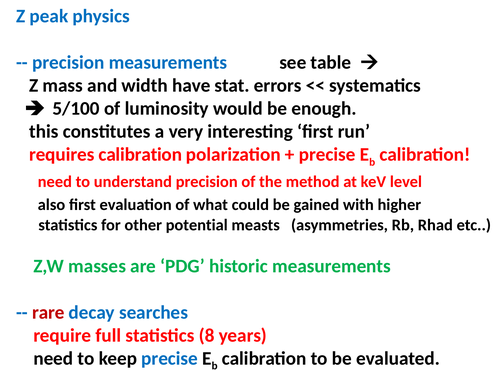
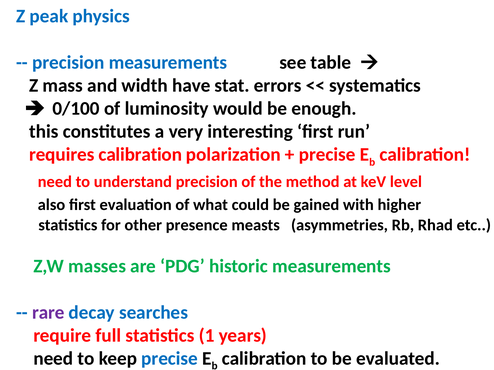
5/100: 5/100 -> 0/100 (76, 109)
potential: potential -> presence (197, 225)
rare colour: red -> purple (48, 313)
8: 8 -> 1 (207, 336)
